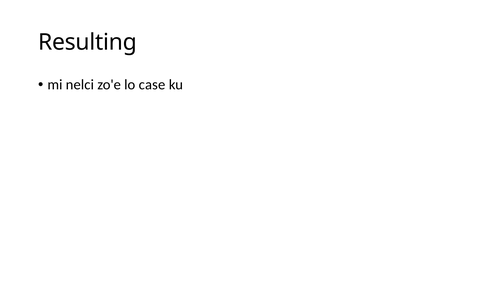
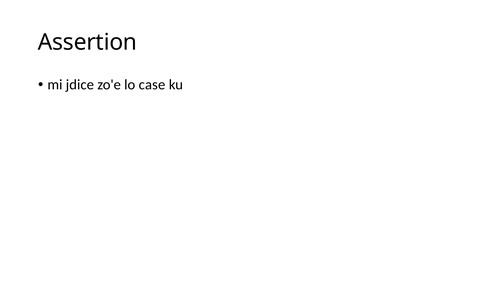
Resulting: Resulting -> Assertion (87, 42)
nelci: nelci -> jdice (80, 85)
